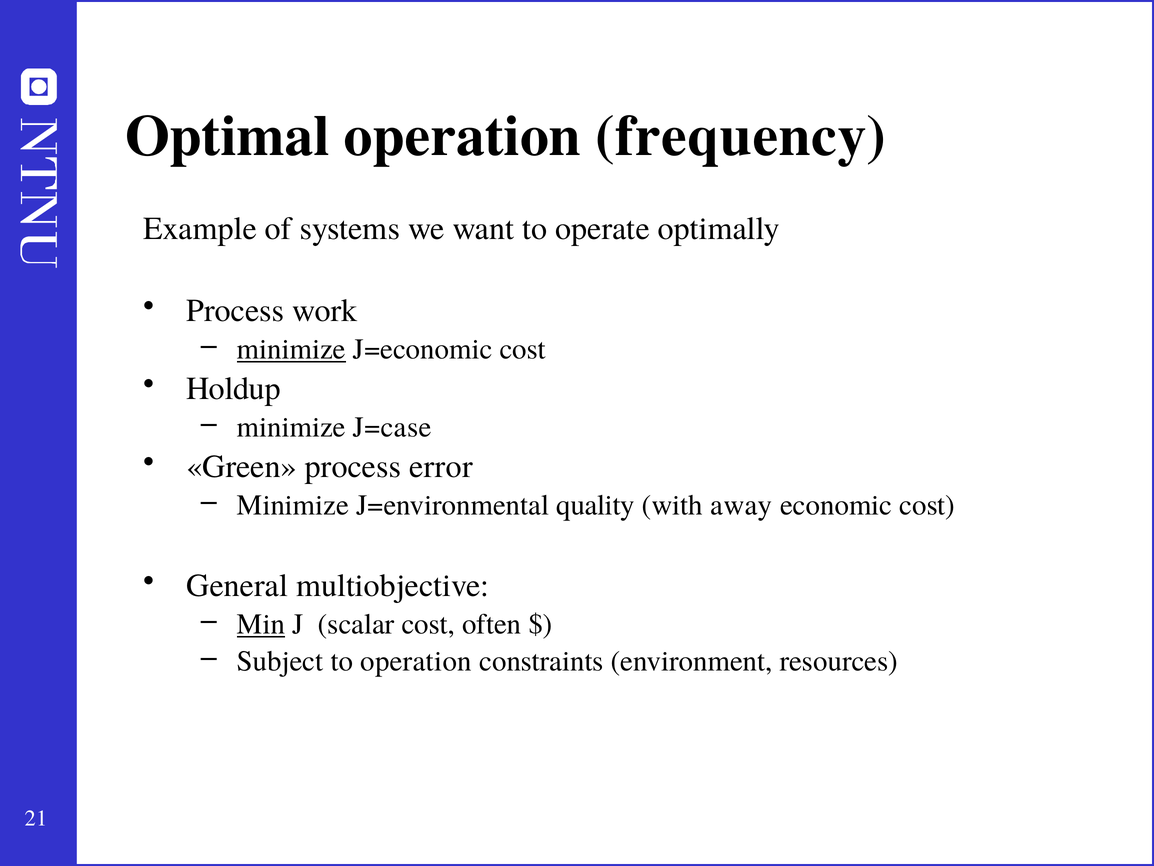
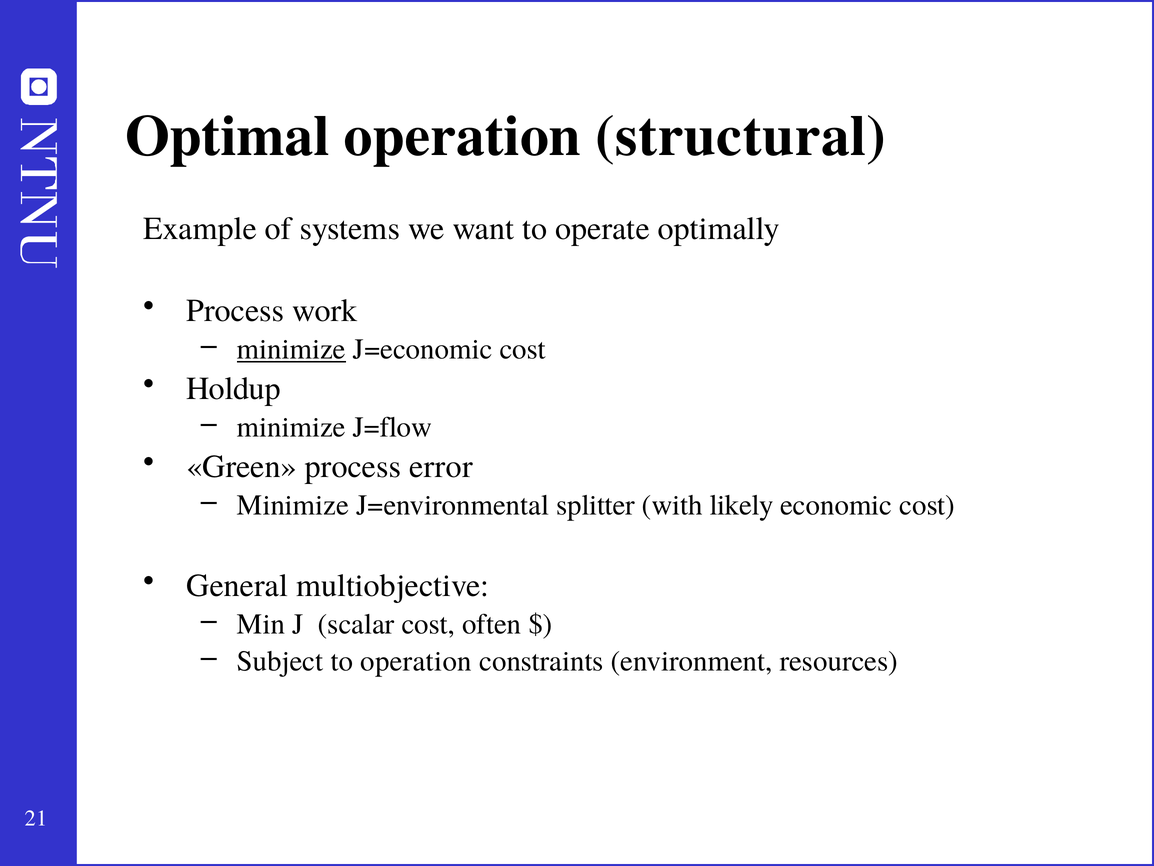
frequency: frequency -> structural (741, 136)
J=case: J=case -> J=flow (392, 427)
quality: quality -> splitter (596, 505)
away: away -> likely (742, 505)
Min underline: present -> none (261, 624)
